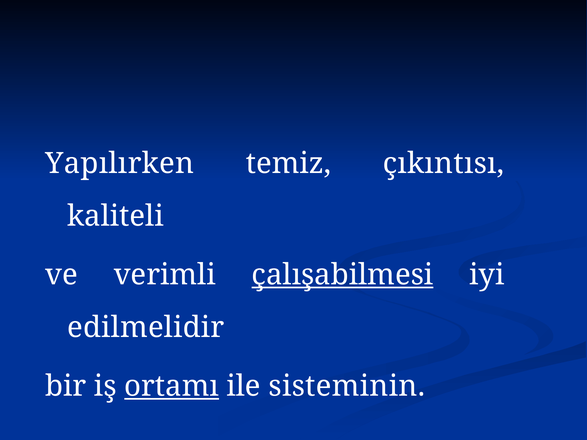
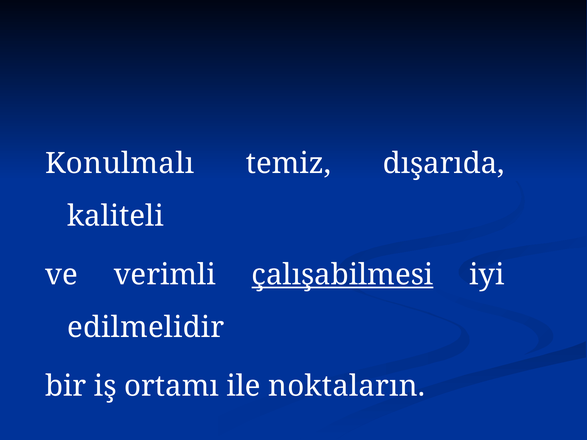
Yapılırken: Yapılırken -> Konulmalı (120, 163)
çıkıntısı: çıkıntısı -> dışarıda (444, 163)
ortamı underline: present -> none (172, 387)
sisteminin: sisteminin -> noktaların (347, 387)
